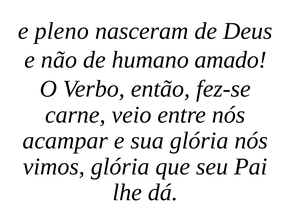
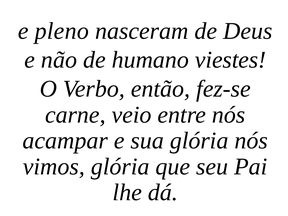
amado: amado -> viestes (231, 60)
